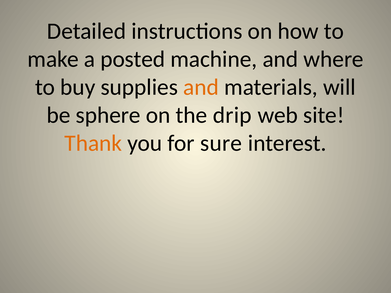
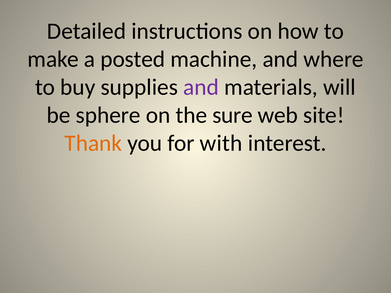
and colour: orange -> purple (201, 87)
drip: drip -> sure (233, 115)
sure: sure -> with (221, 143)
